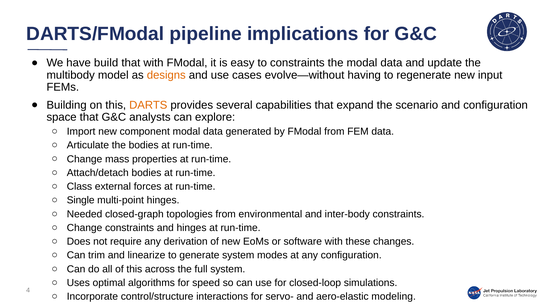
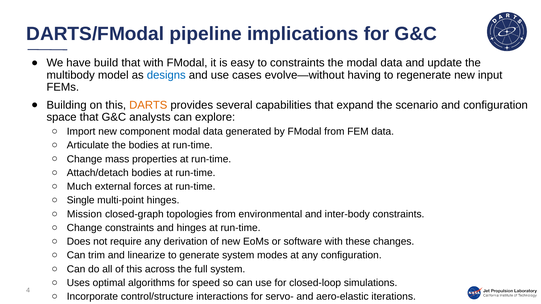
designs colour: orange -> blue (166, 75)
Class: Class -> Much (79, 187)
Needed: Needed -> Mission (84, 214)
modeling: modeling -> iterations (394, 297)
